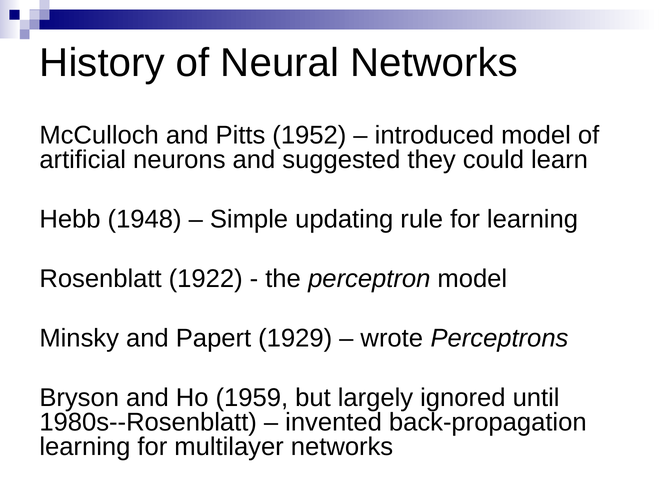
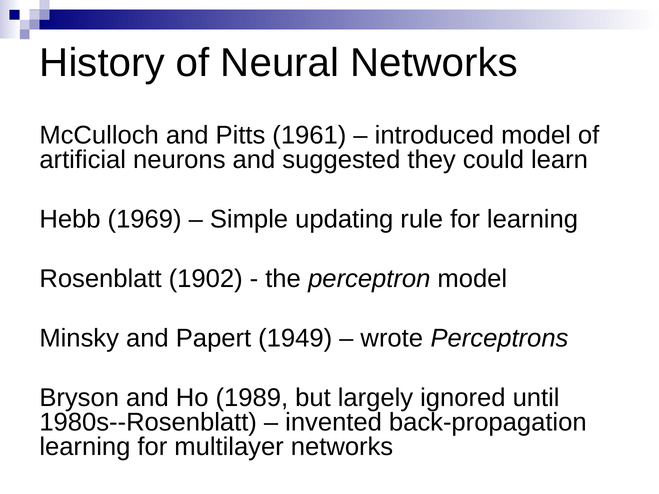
1952: 1952 -> 1961 (309, 135)
1948: 1948 -> 1969 (145, 219)
1922: 1922 -> 1902 (206, 279)
1929: 1929 -> 1949 (295, 338)
1959: 1959 -> 1989 (252, 398)
